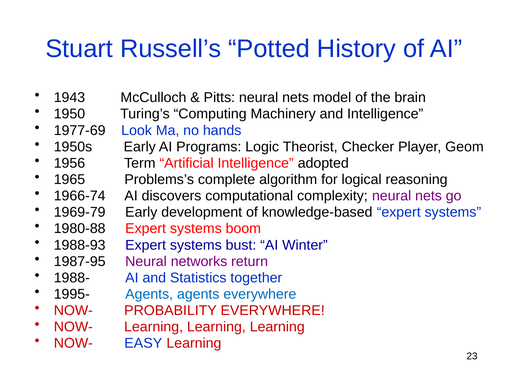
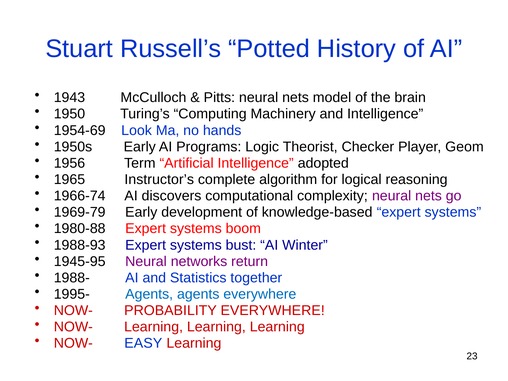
1977-69: 1977-69 -> 1954-69 (80, 130)
Problems’s: Problems’s -> Instructor’s (159, 180)
1987-95: 1987-95 -> 1945-95 (80, 261)
